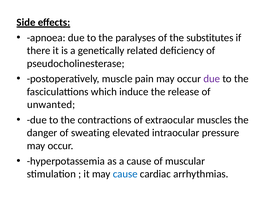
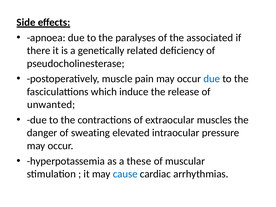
substitutes: substitutes -> associated (210, 38)
due colour: purple -> blue (212, 79)
a cause: cause -> these (139, 161)
